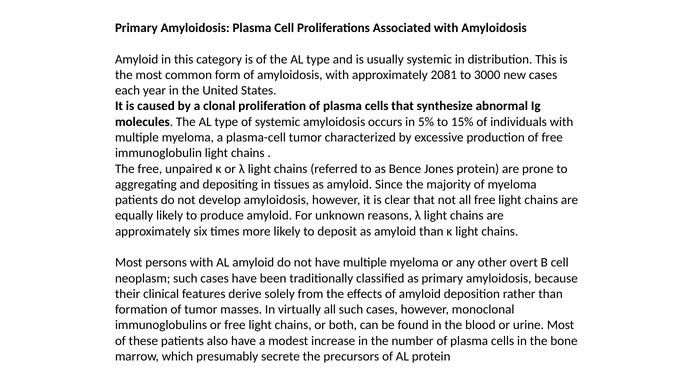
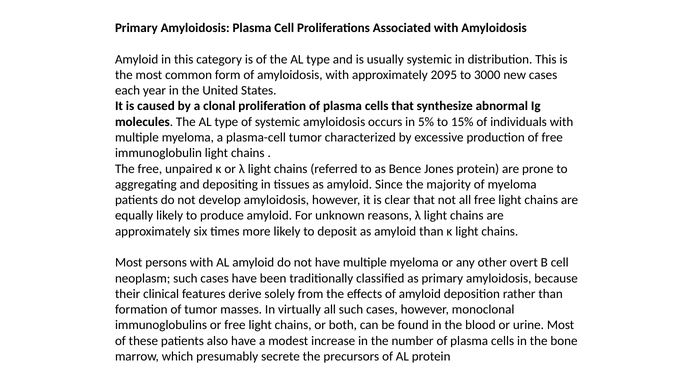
2081: 2081 -> 2095 (444, 75)
